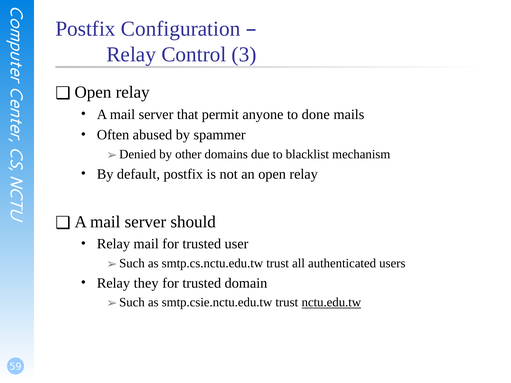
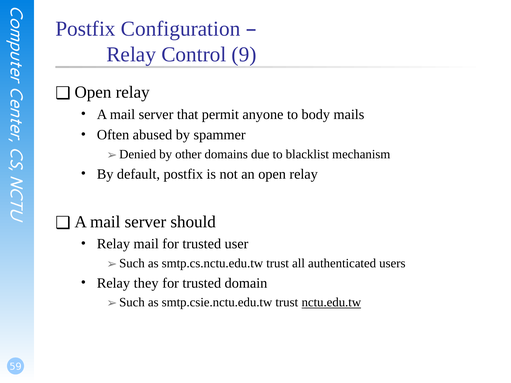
3: 3 -> 9 (244, 54)
done: done -> body (316, 114)
